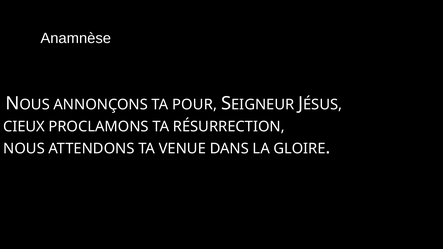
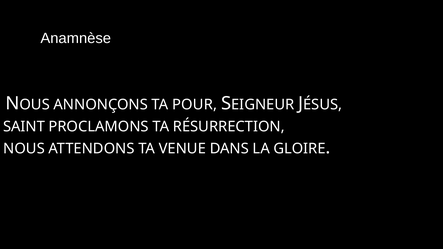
CIEUX: CIEUX -> SAINT (24, 127)
